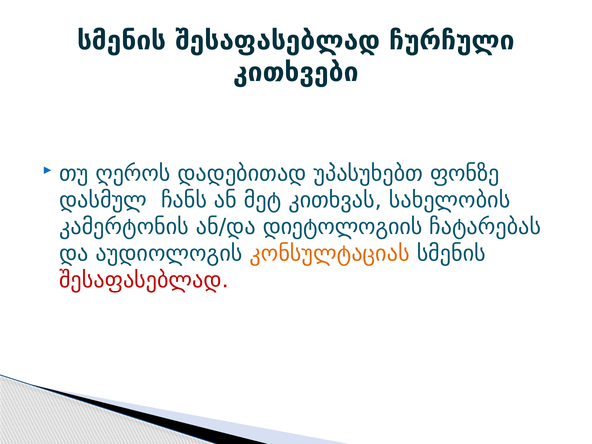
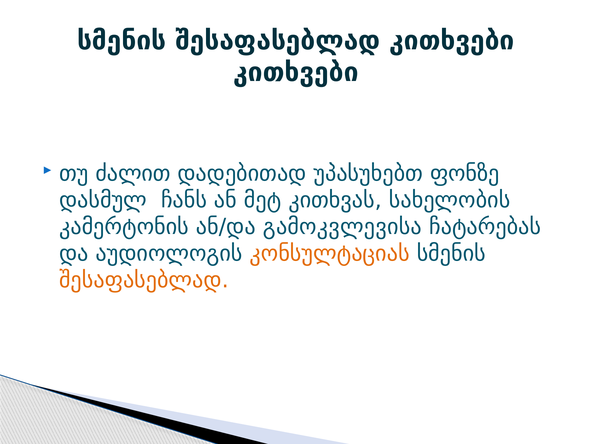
შესაფასებლად ჩურჩული: ჩურჩული -> კითხვები (452, 41)
ღეროს: ღეროს -> ძალით (133, 174)
დიეტოლოგიის: დიეტოლოგიის -> გამოკვლევისა (342, 227)
შესაფასებლად colour: red -> orange (144, 280)
